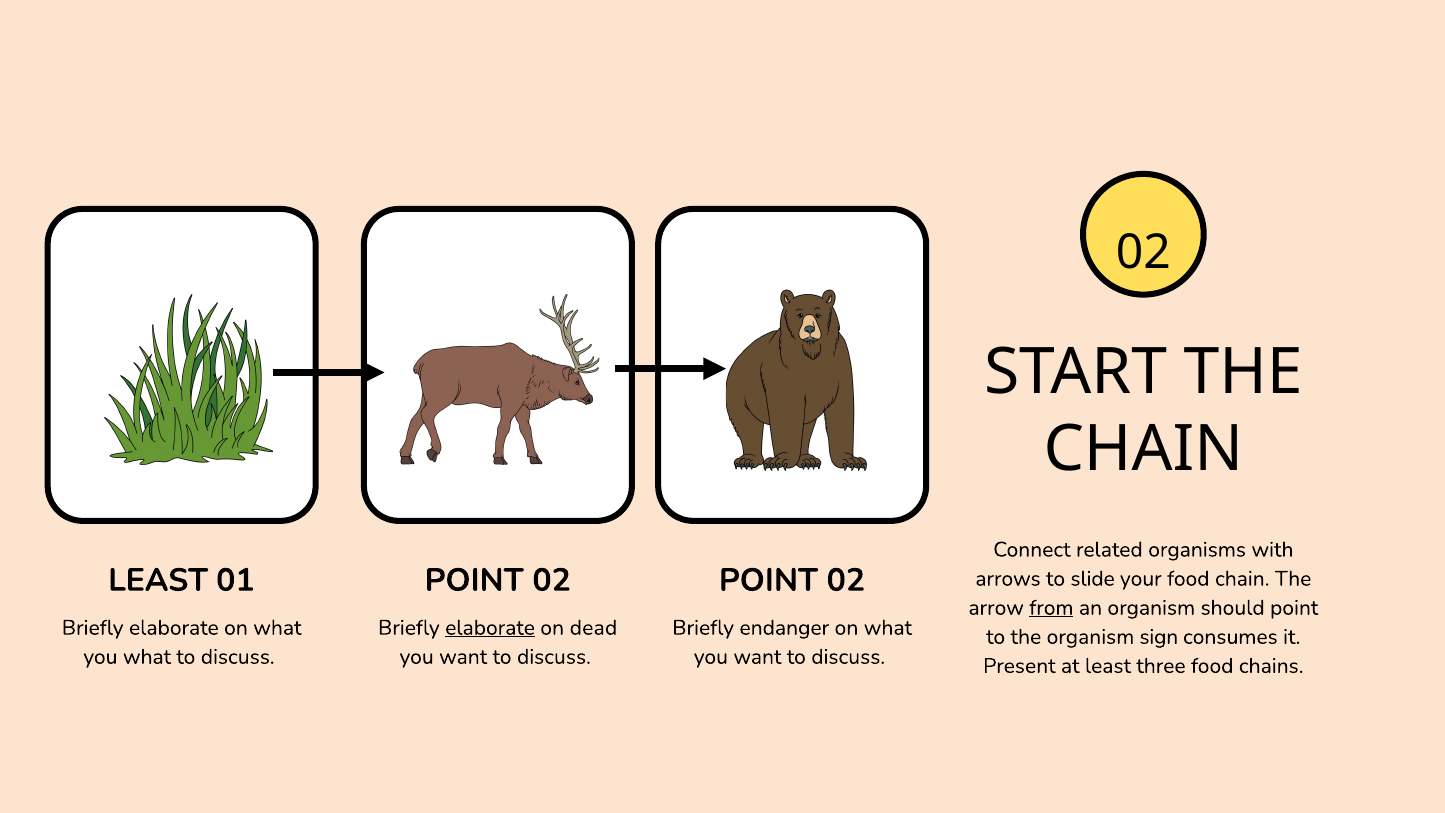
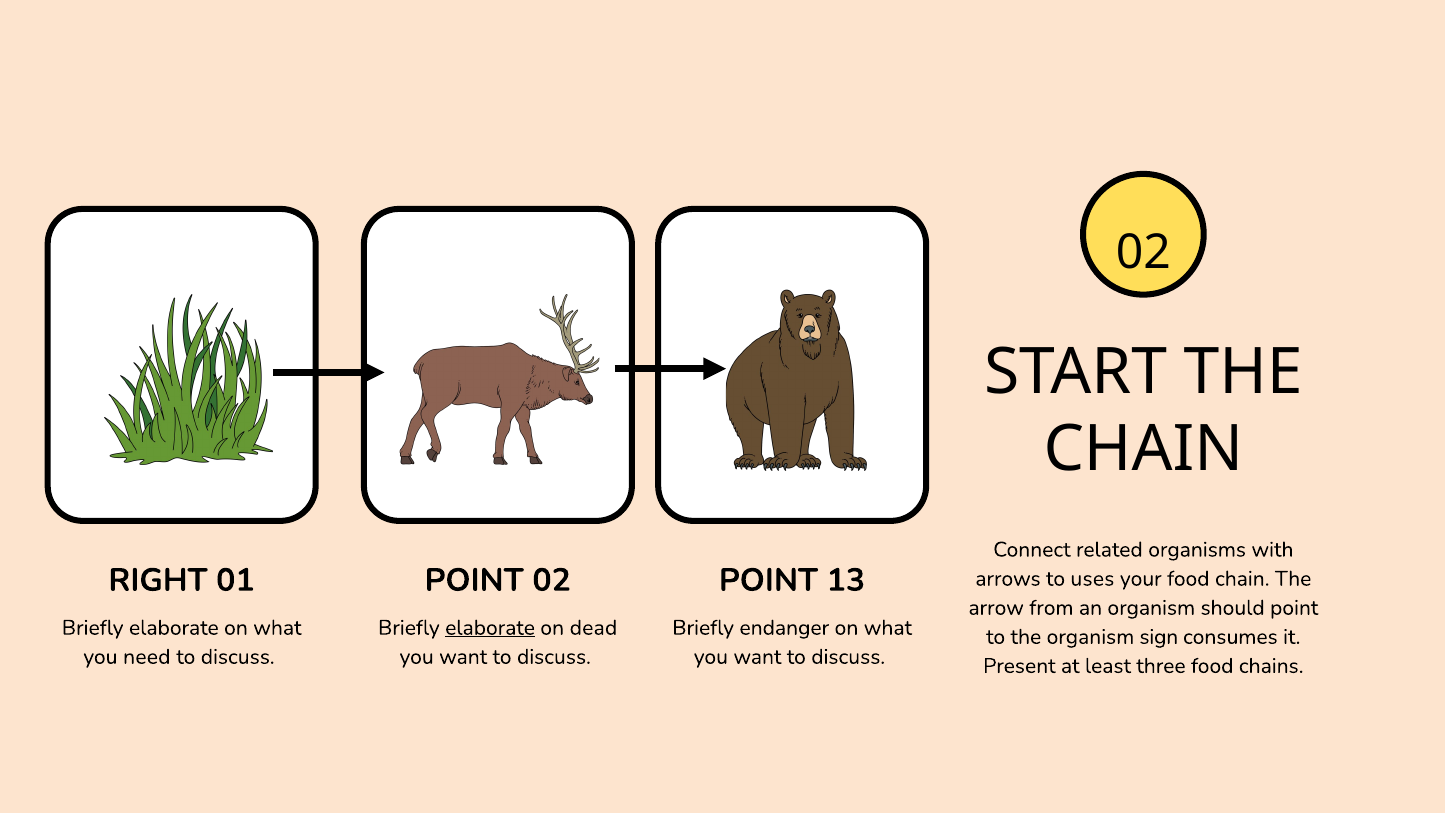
LEAST: LEAST -> RIGHT (158, 580)
02: 02 -> 13 (846, 580)
slide: slide -> uses (1092, 579)
from underline: present -> none (1051, 608)
you what: what -> need (147, 657)
